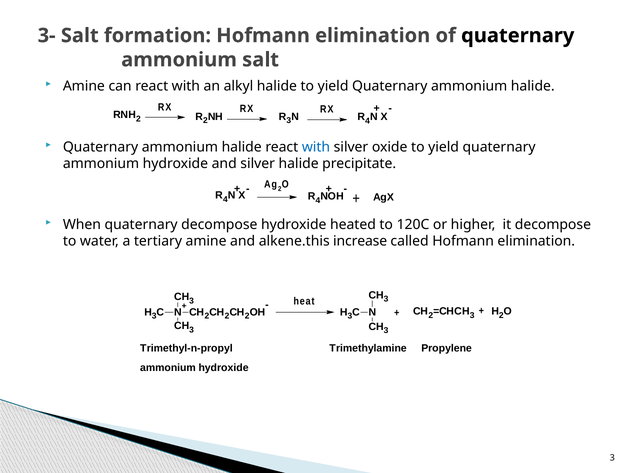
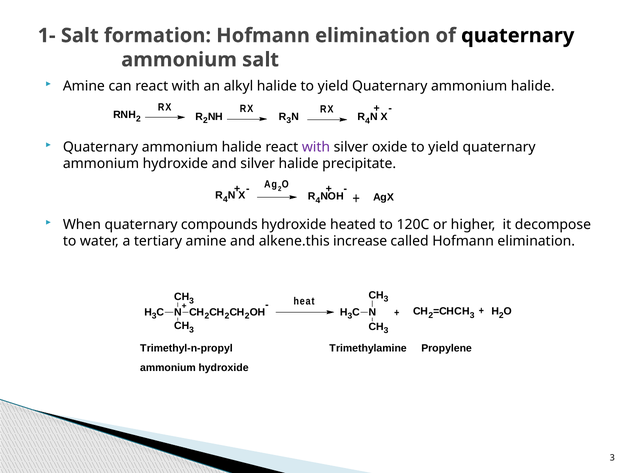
3-: 3- -> 1- (47, 36)
with colour: blue -> purple (316, 147)
quaternary decompose: decompose -> compounds (219, 224)
